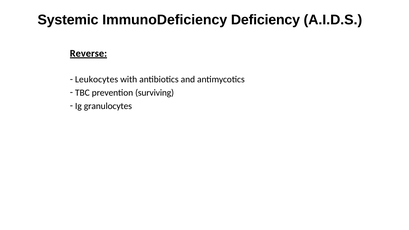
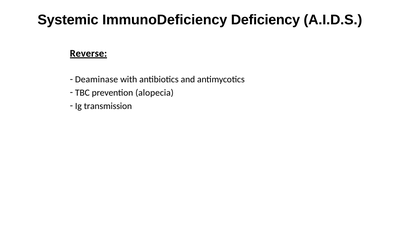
Leukocytes: Leukocytes -> Deaminase (97, 80)
surviving: surviving -> alopecia (155, 93)
granulocytes: granulocytes -> transmission (108, 106)
